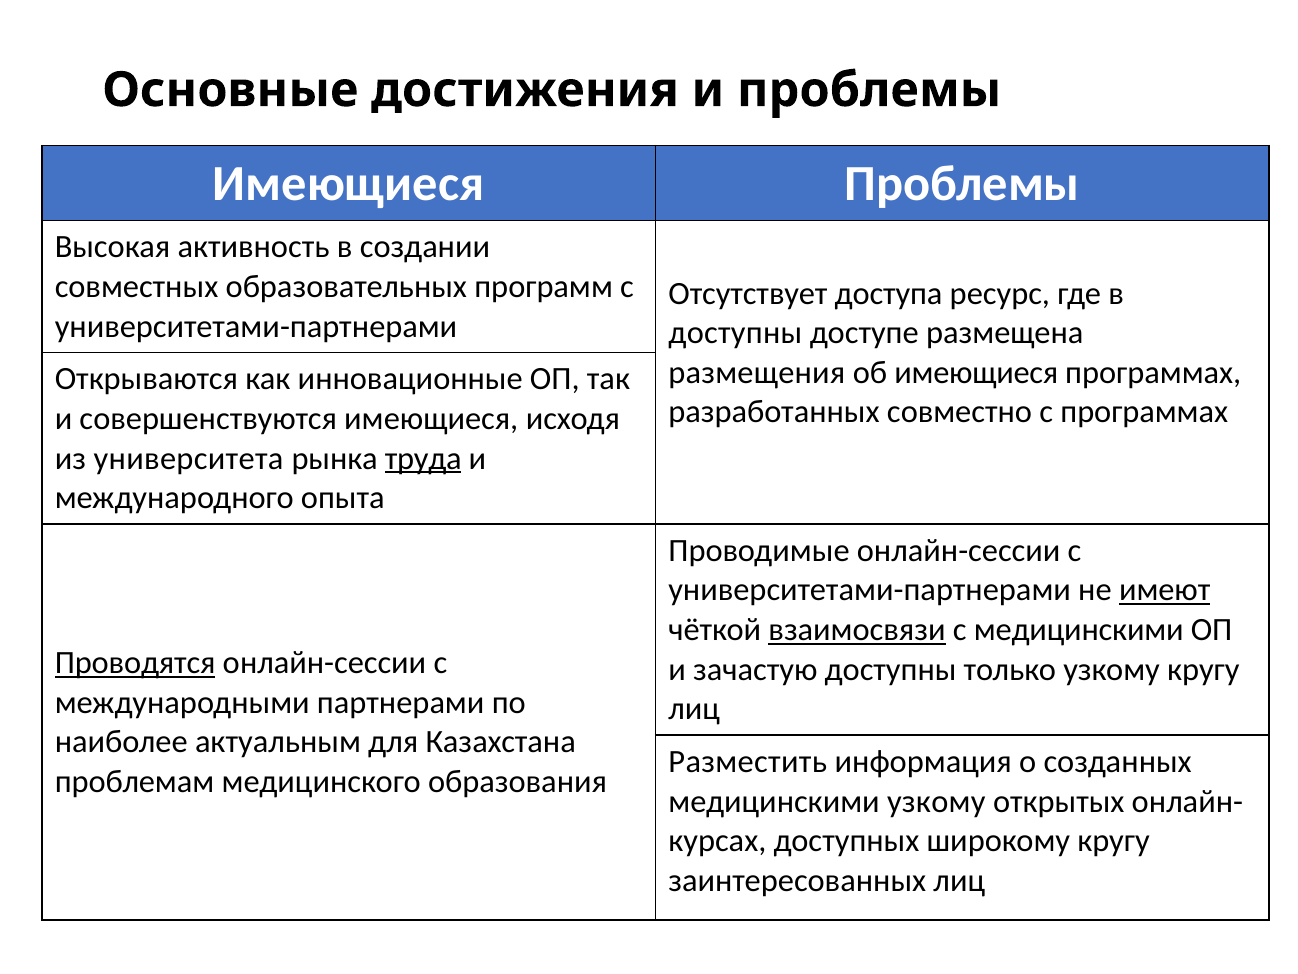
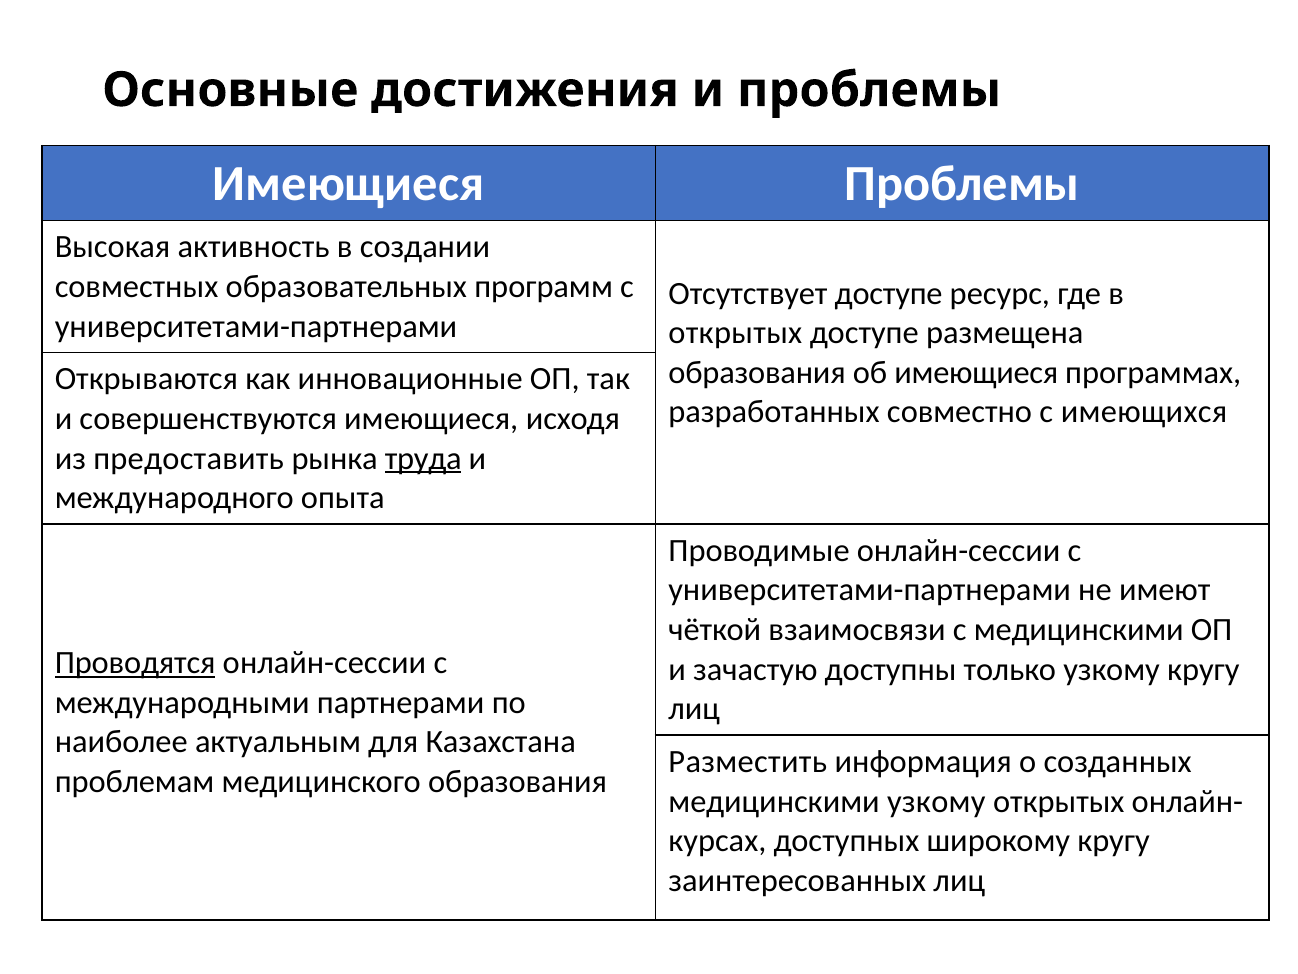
Отсутствует доступа: доступа -> доступе (889, 293)
доступны: доступны -> открытых (735, 333)
размещения: размещения -> образования (757, 372)
с программах: программах -> имеющихся (1144, 412)
университета: университета -> предоставить (189, 458)
имеют underline: present -> none (1165, 590)
взаимосвязи underline: present -> none (857, 630)
